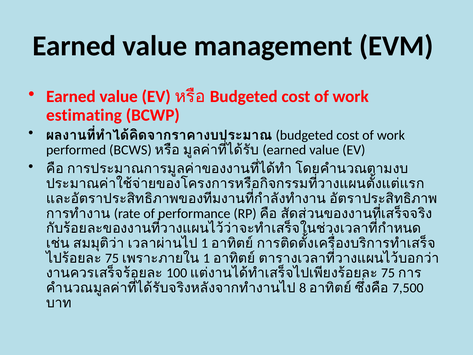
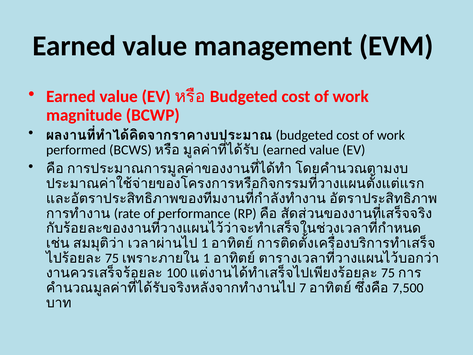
estimating: estimating -> magnitude (84, 115)
8: 8 -> 7 (303, 288)
